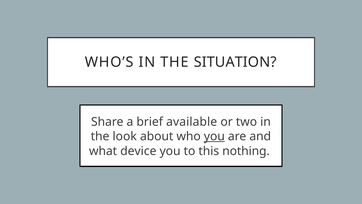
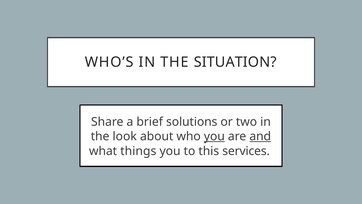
available: available -> solutions (192, 122)
and underline: none -> present (260, 136)
device: device -> things (138, 151)
nothing: nothing -> services (246, 151)
